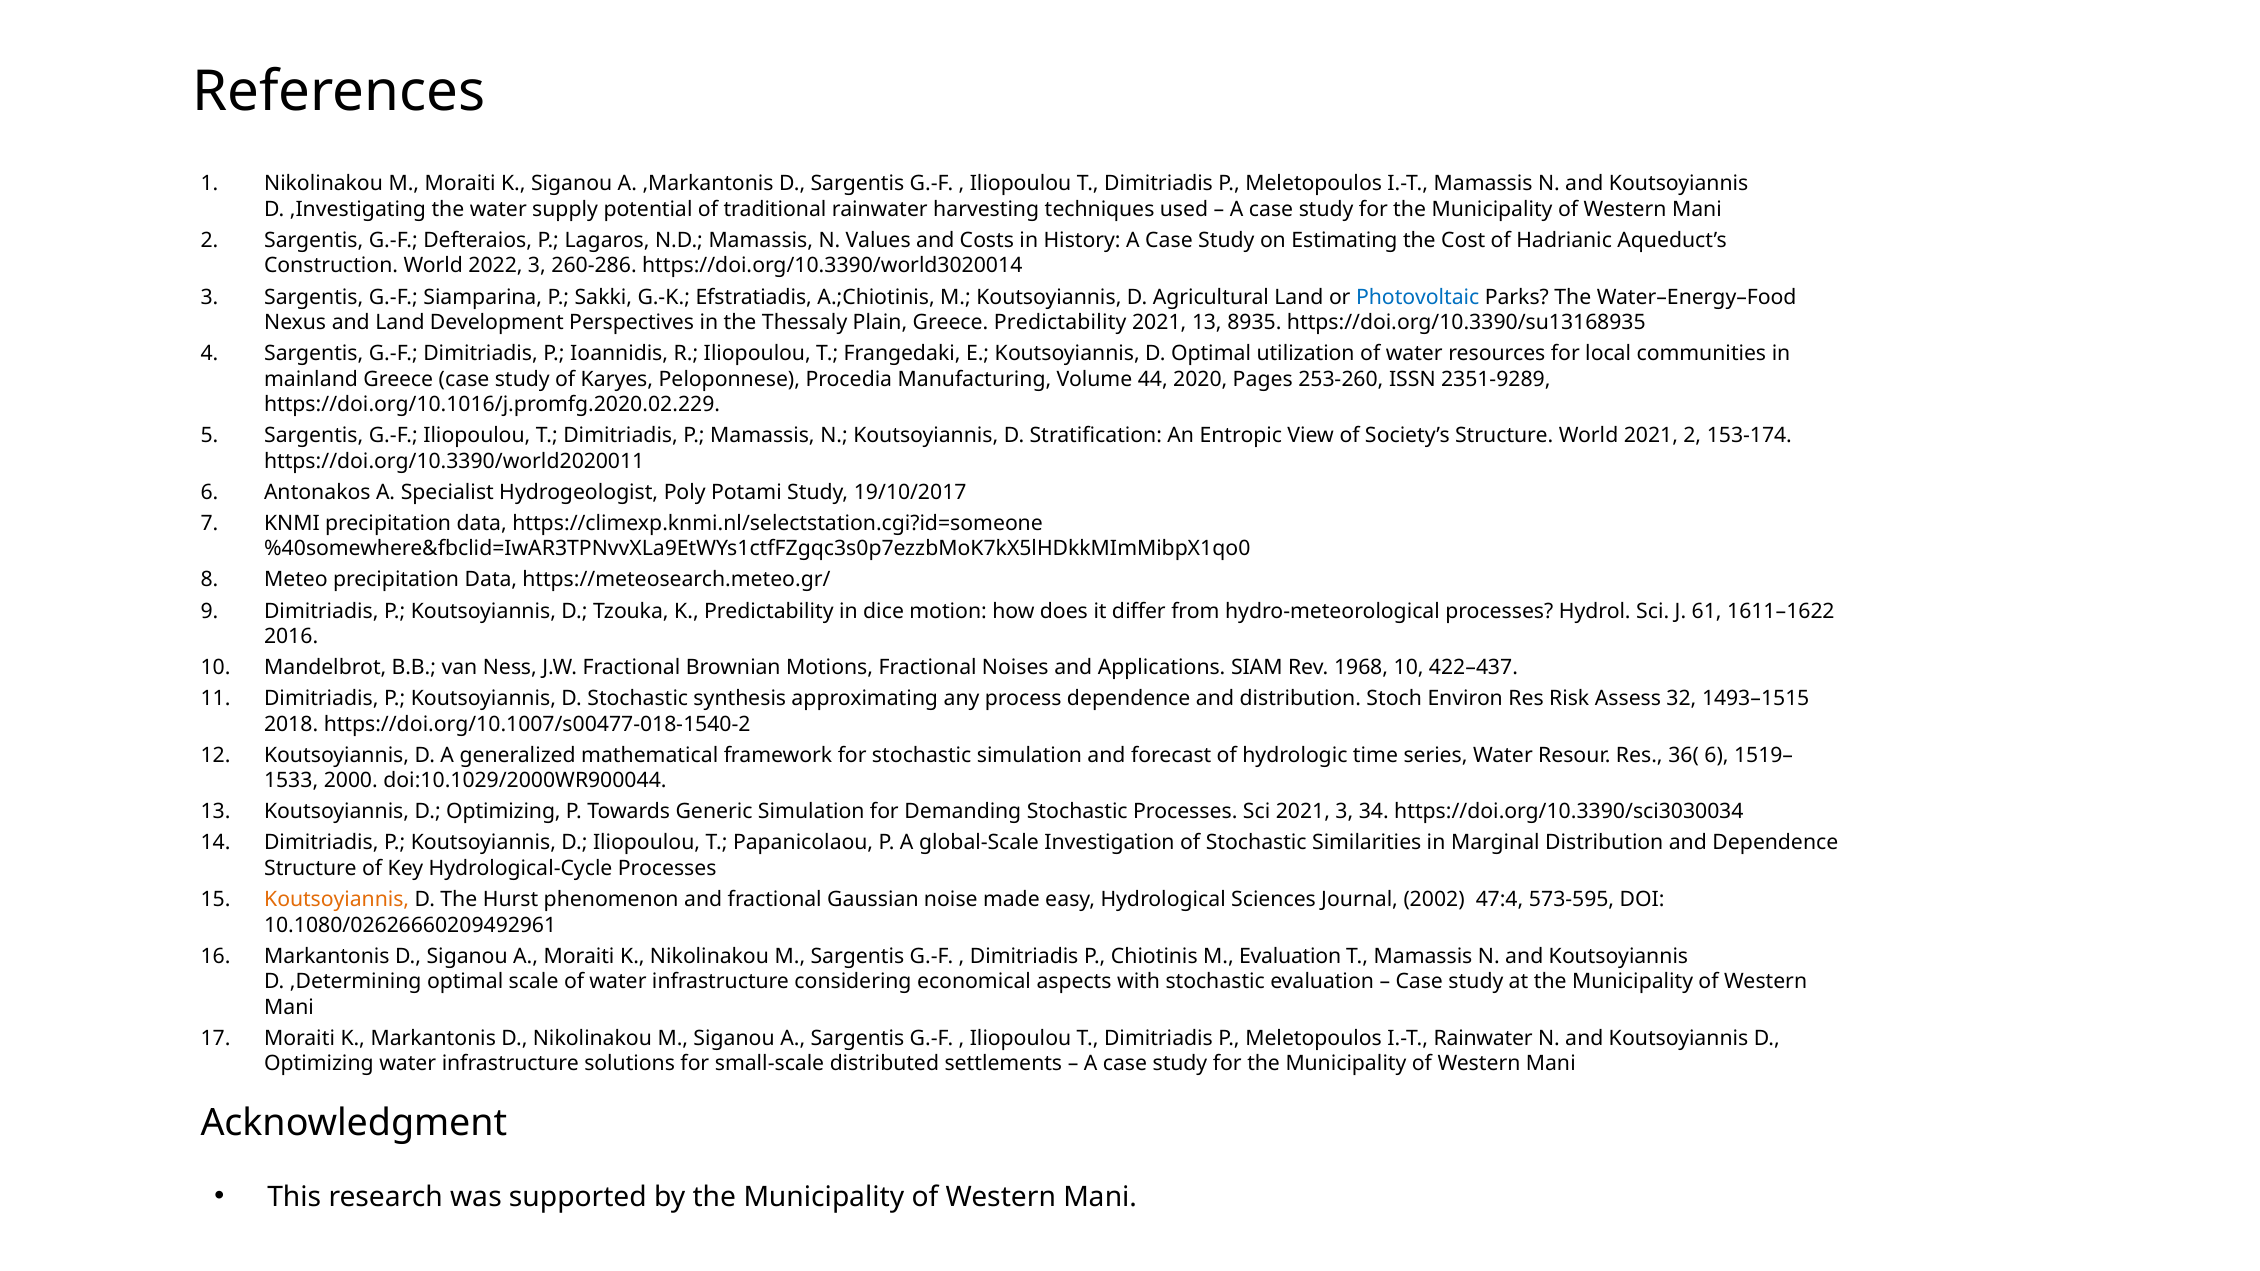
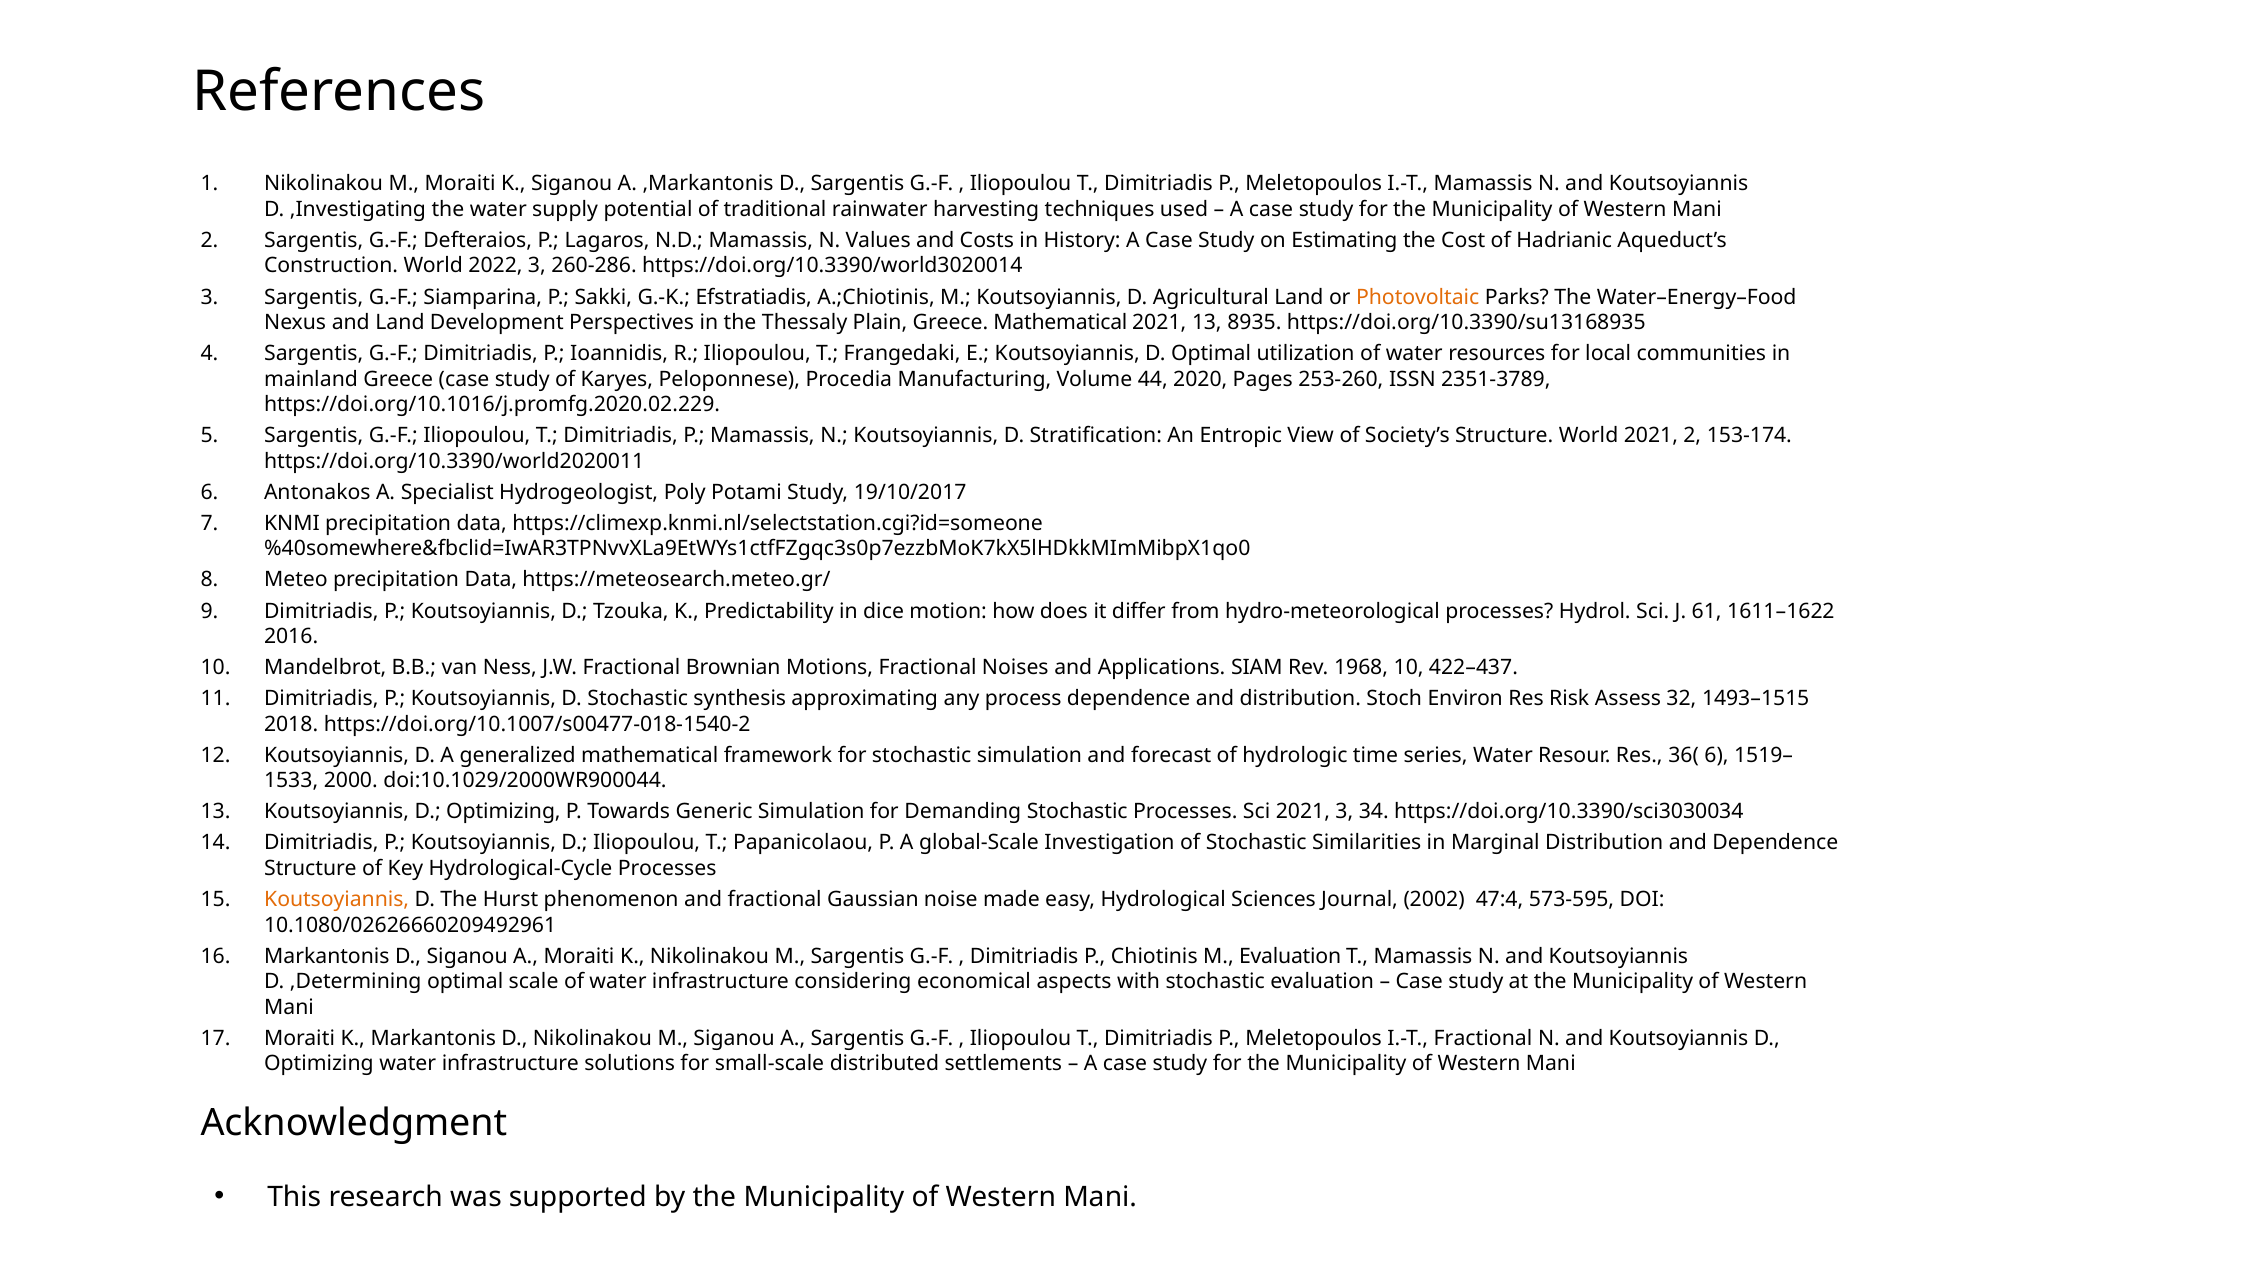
Photovoltaic colour: blue -> orange (1418, 297)
Greece Predictability: Predictability -> Mathematical (1060, 323)
2351-9289: 2351-9289 -> 2351-3789 (1496, 379)
I.-T Rainwater: Rainwater -> Fractional (1483, 1038)
